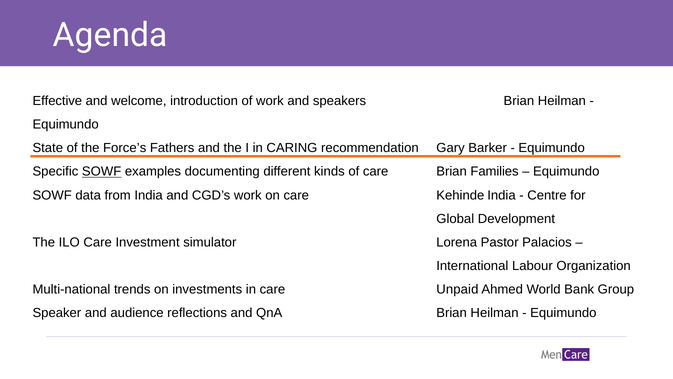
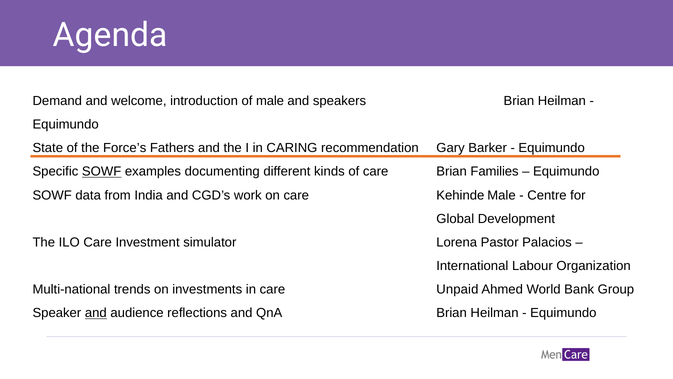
Effective: Effective -> Demand (57, 101)
of work: work -> male (270, 101)
Kehinde India: India -> Male (501, 195)
and underline: none -> present (96, 313)
